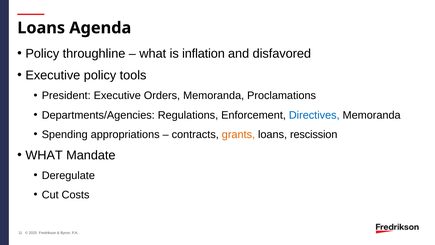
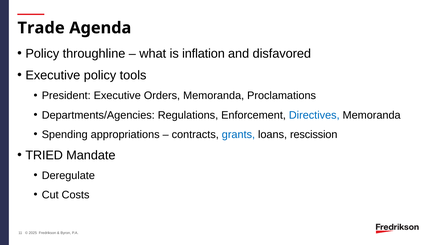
Loans: Loans -> Trade (41, 28)
grants colour: orange -> blue (238, 134)
WHAT: WHAT -> TRIED (44, 155)
